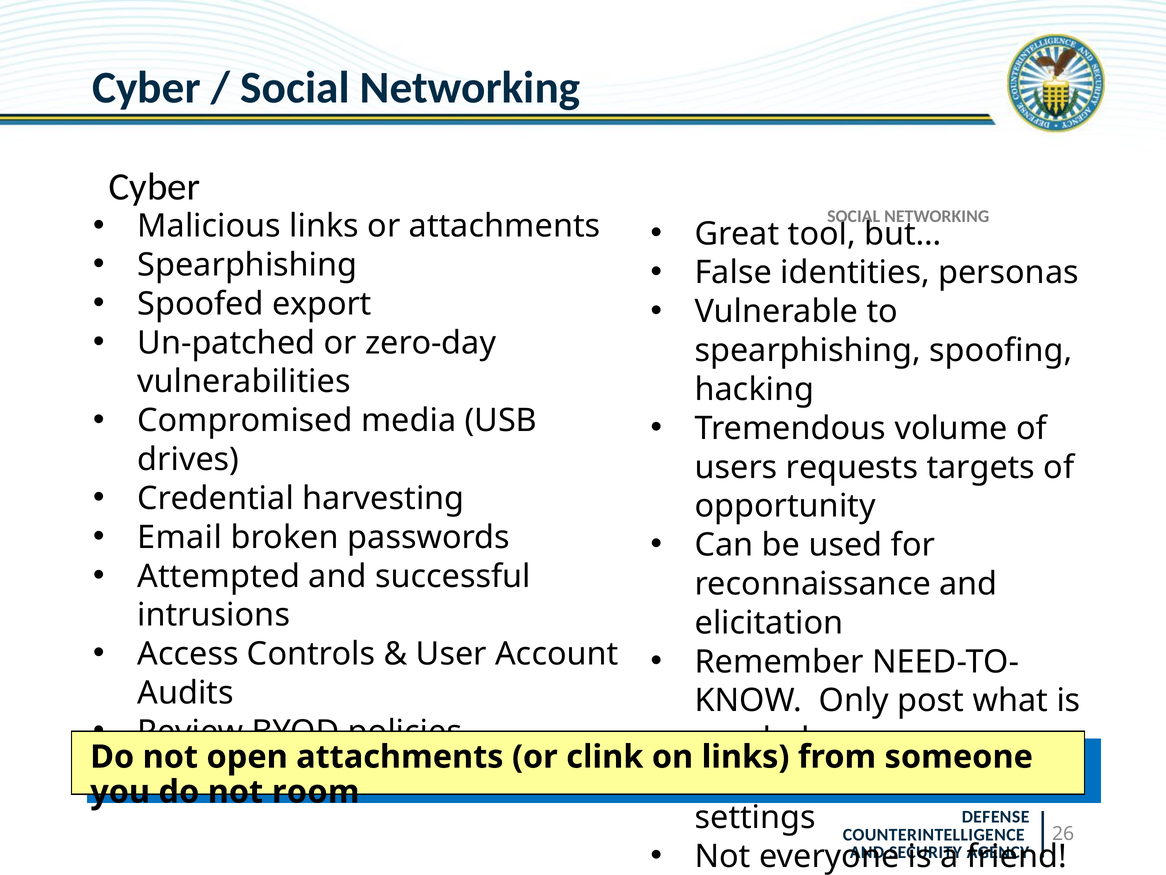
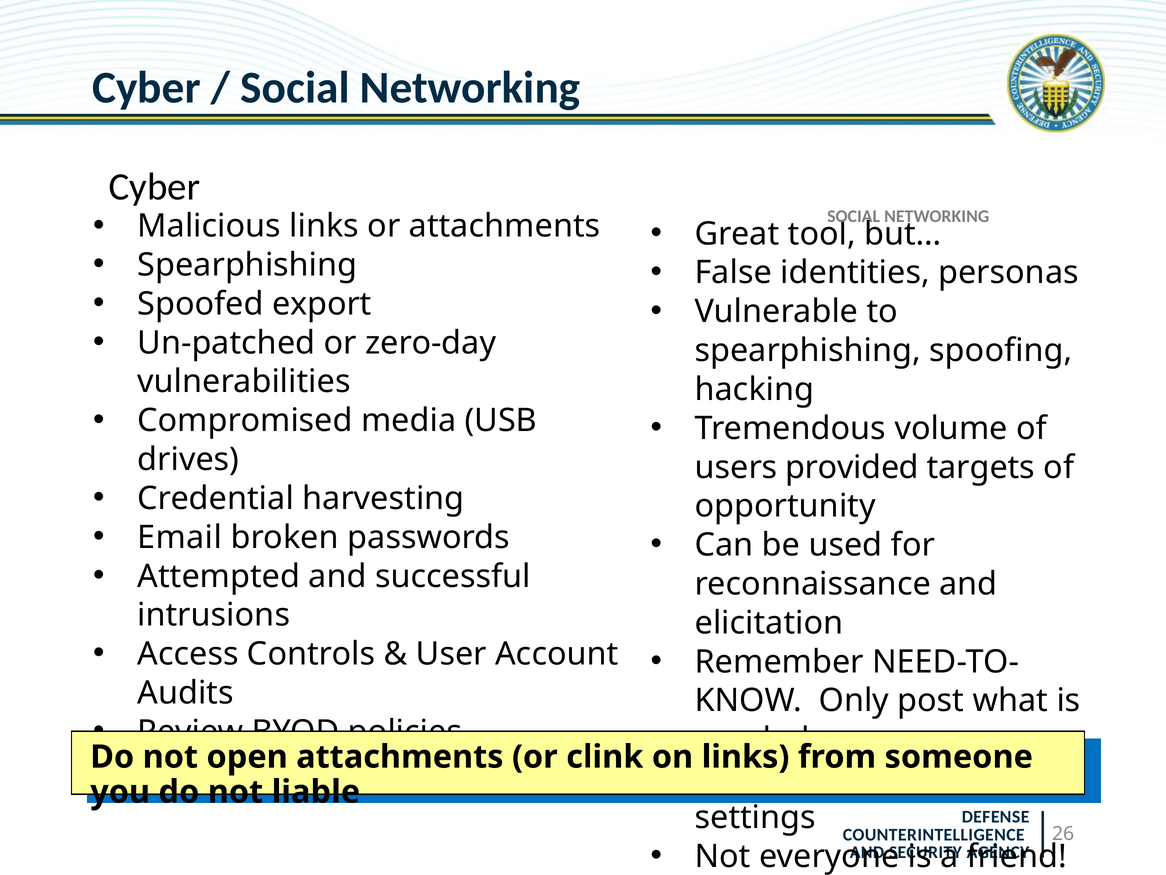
requests: requests -> provided (852, 467)
room: room -> liable (316, 792)
